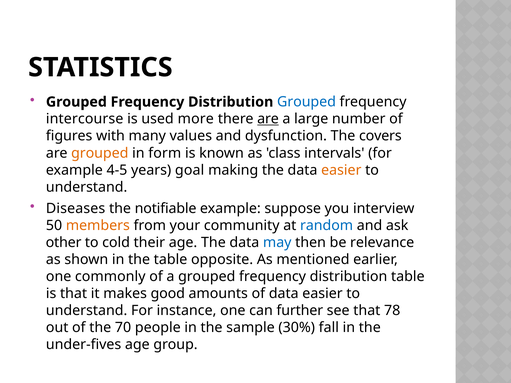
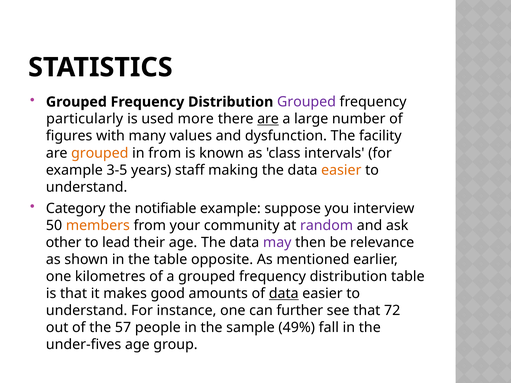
Grouped colour: blue -> purple (306, 102)
intercourse: intercourse -> particularly (85, 119)
covers: covers -> facility (380, 136)
in form: form -> from (165, 153)
4-5: 4-5 -> 3-5 (117, 170)
goal: goal -> staff (190, 170)
Diseases: Diseases -> Category (76, 208)
random colour: blue -> purple (327, 226)
cold: cold -> lead (116, 243)
may colour: blue -> purple (277, 243)
commonly: commonly -> kilometres (110, 277)
data underline: none -> present (284, 294)
78: 78 -> 72 (392, 311)
70: 70 -> 57 (123, 328)
30%: 30% -> 49% (297, 328)
